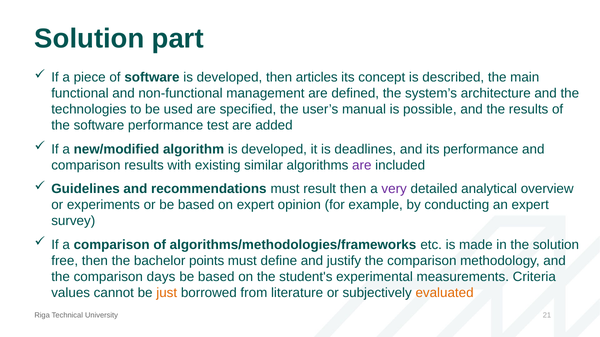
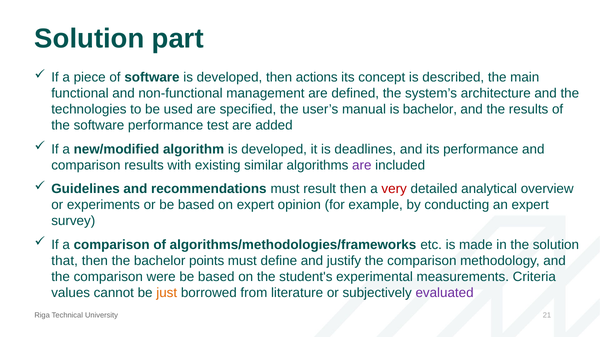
articles: articles -> actions (317, 77)
is possible: possible -> bachelor (430, 110)
very colour: purple -> red (394, 189)
free: free -> that (65, 261)
days: days -> were (161, 277)
evaluated colour: orange -> purple (445, 293)
